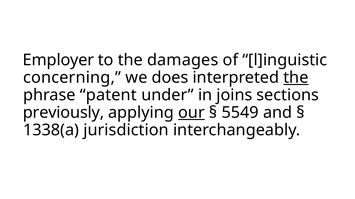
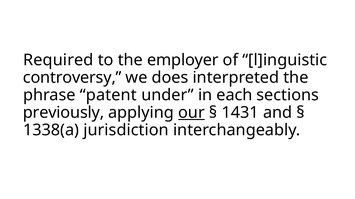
Employer: Employer -> Required (58, 60)
damages: damages -> employer (183, 60)
concerning: concerning -> controversy (72, 78)
the underline: present -> none (296, 78)
joins: joins -> each (234, 95)
5549: 5549 -> 1431 (240, 113)
